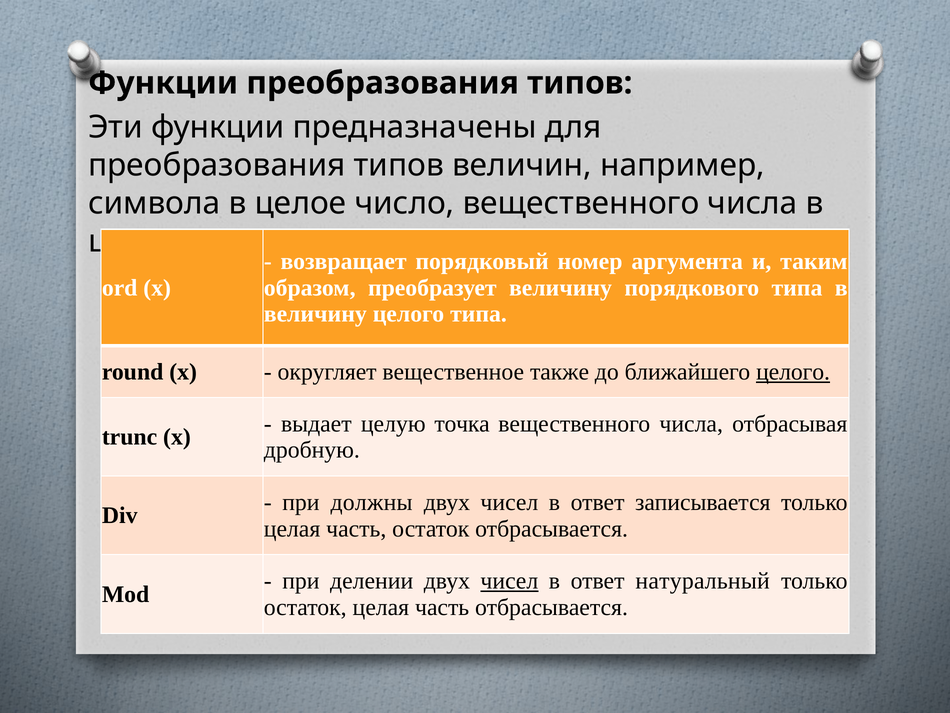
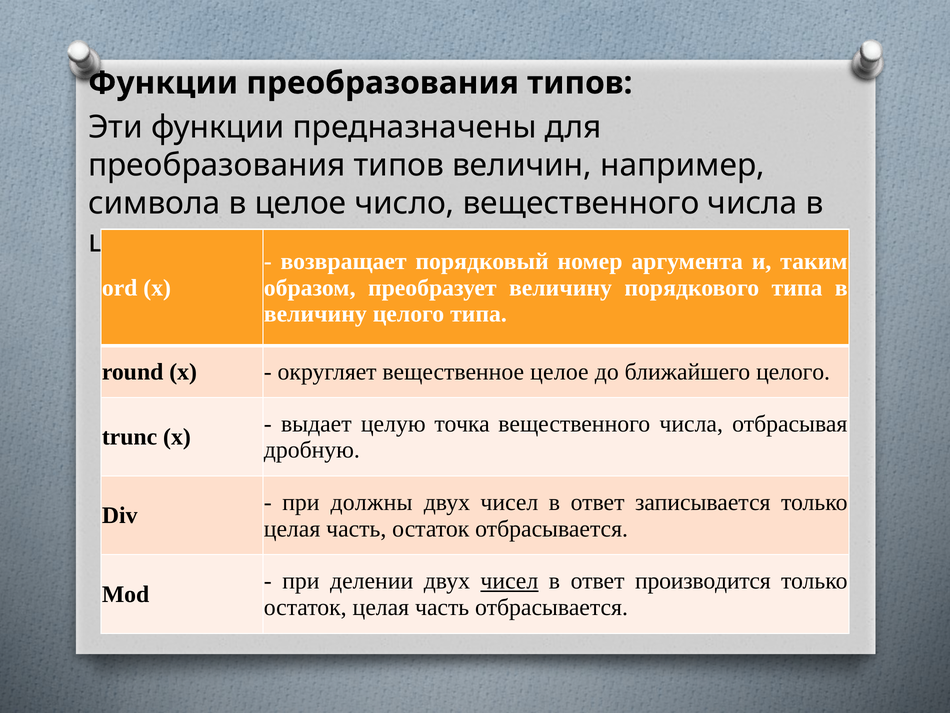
вещественное также: также -> целое (559, 372)
целого underline: present -> none (793, 372)
натуральный: натуральный -> производится (703, 581)
